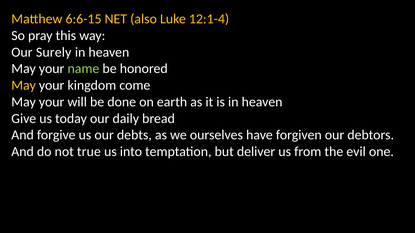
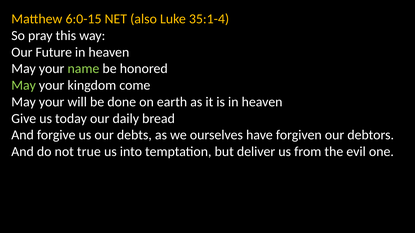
6:6-15: 6:6-15 -> 6:0-15 (84, 19)
12:1-4: 12:1-4 -> 35:1-4 (209, 19)
Surely: Surely -> Future (54, 52)
May colour: yellow -> light green (24, 85)
